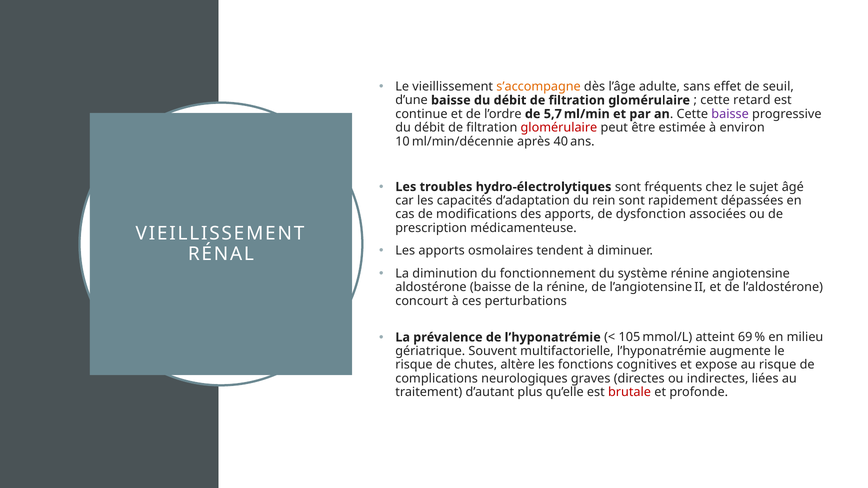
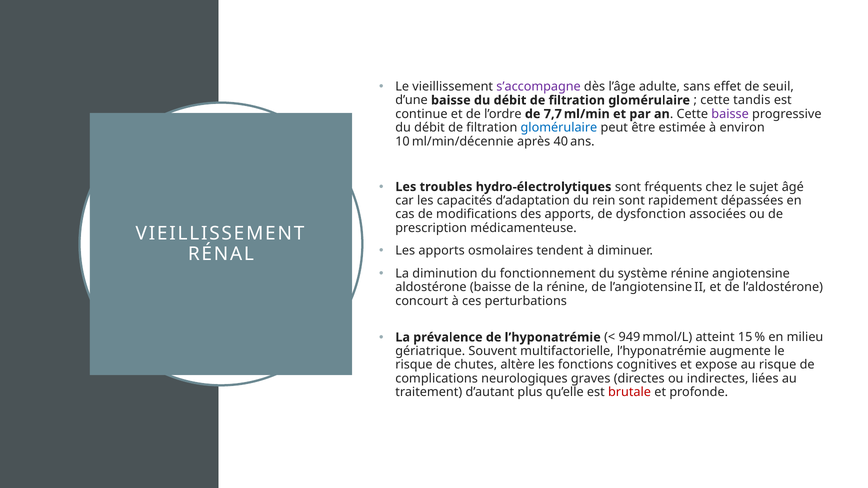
s’accompagne colour: orange -> purple (539, 87)
retard: retard -> tandis (752, 100)
5,7: 5,7 -> 7,7 (553, 114)
glomérulaire colour: red -> blue (559, 128)
105: 105 -> 949 (629, 337)
69: 69 -> 15 (745, 337)
